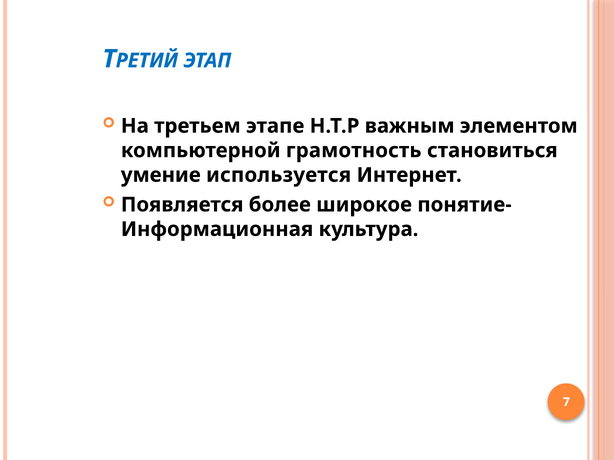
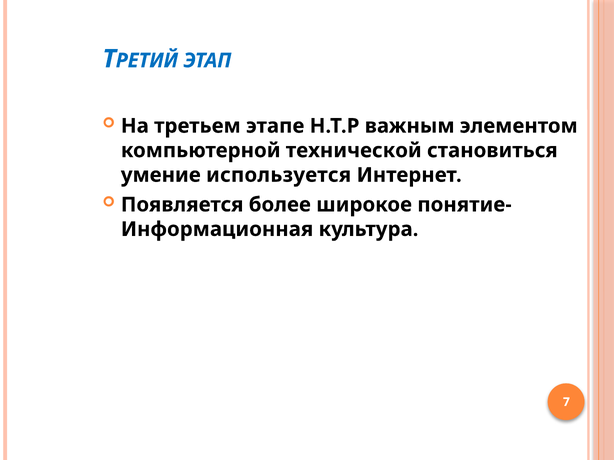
грамотность: грамотность -> технической (354, 151)
